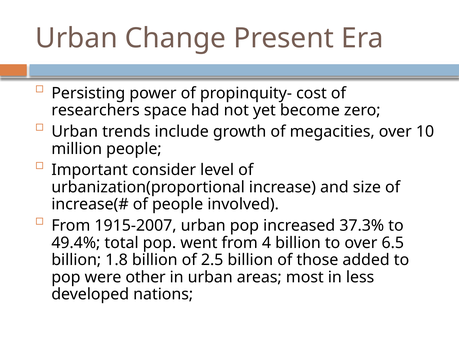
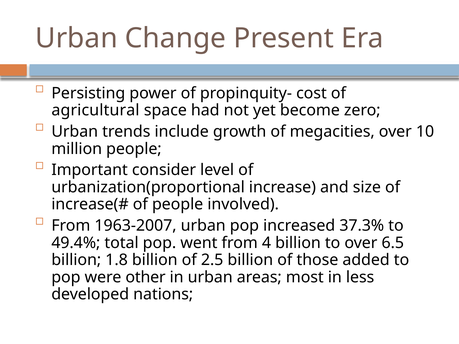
researchers: researchers -> agricultural (95, 110)
1915-2007: 1915-2007 -> 1963-2007 (136, 226)
